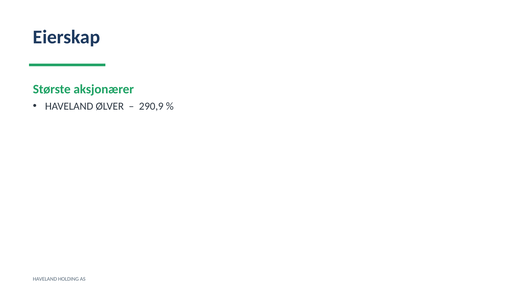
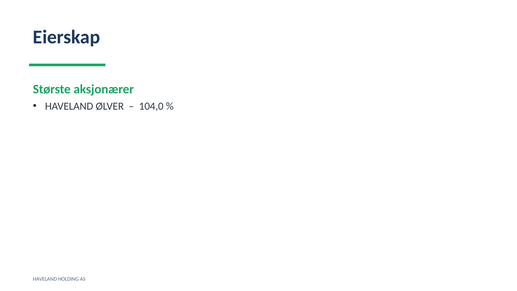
290,9: 290,9 -> 104,0 (151, 106)
